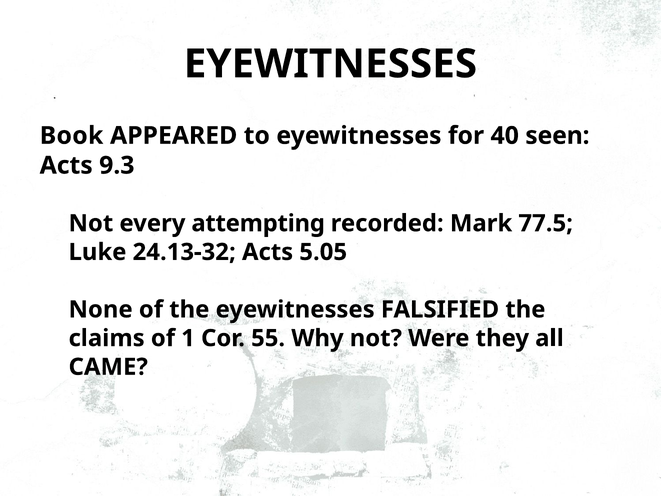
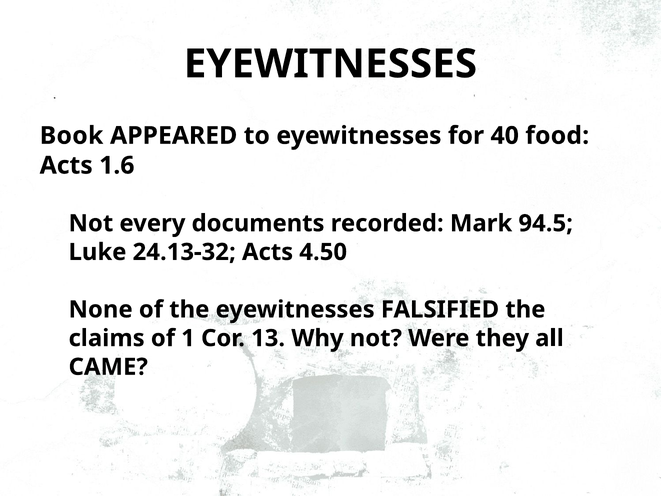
seen: seen -> food (557, 136)
9.3: 9.3 -> 1.6 (117, 165)
attempting: attempting -> documents (258, 223)
77.5: 77.5 -> 94.5 (546, 223)
5.05: 5.05 -> 4.50 (323, 252)
55: 55 -> 13 (268, 338)
